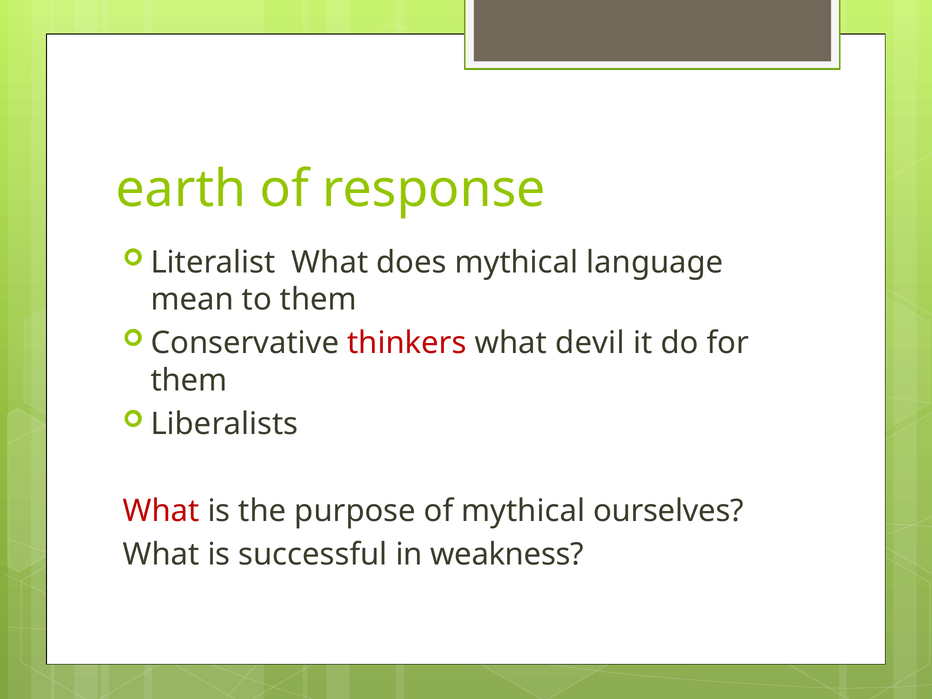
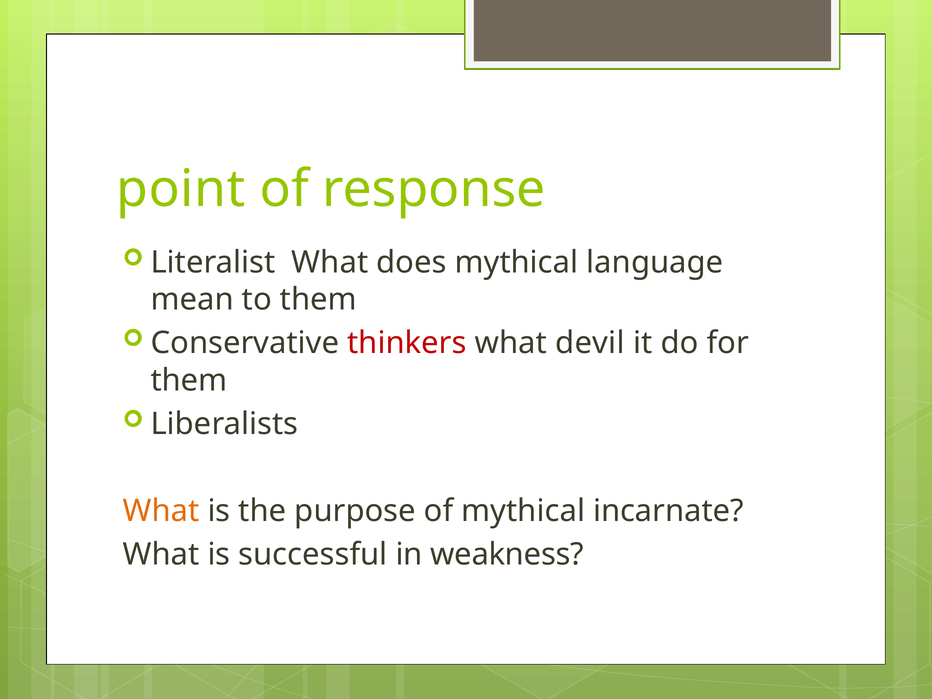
earth: earth -> point (181, 189)
What colour: red -> orange (161, 511)
ourselves: ourselves -> incarnate (668, 511)
